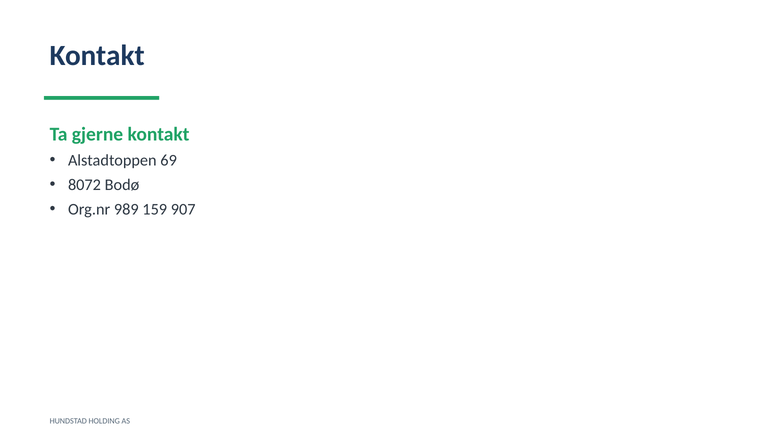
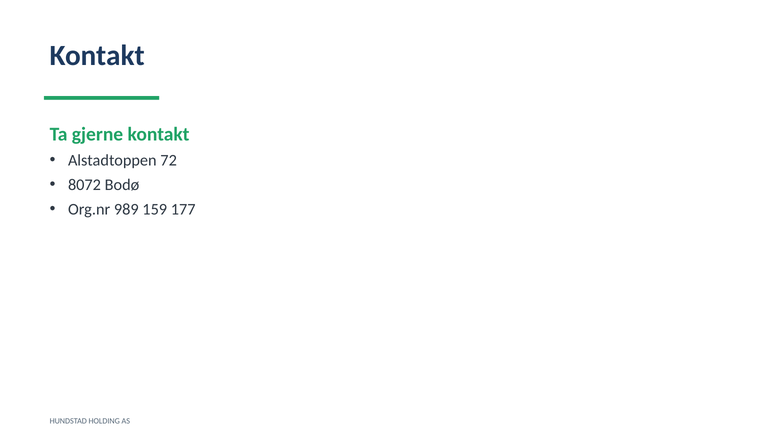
69: 69 -> 72 (169, 161)
907: 907 -> 177 (183, 209)
